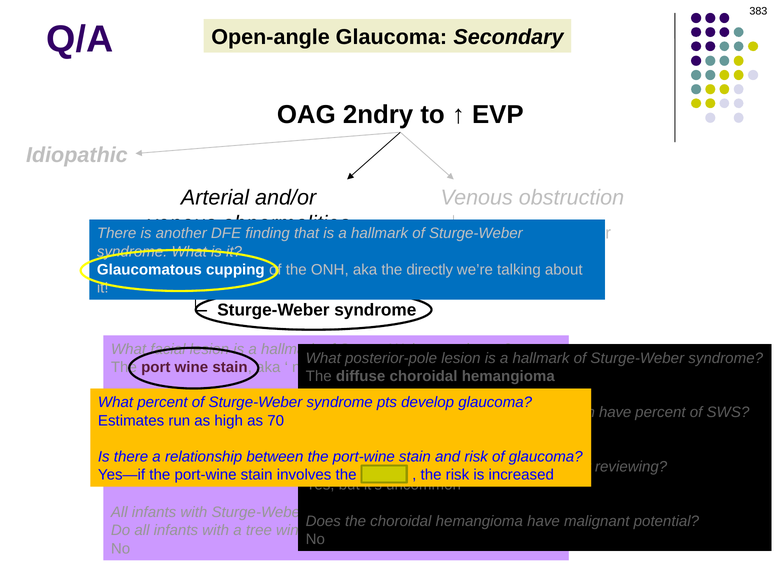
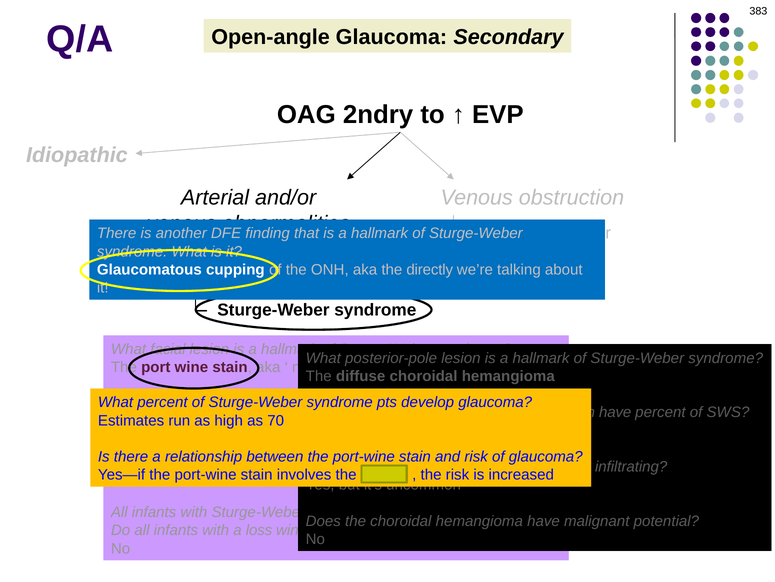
reviewing: reviewing -> infiltrating (631, 466)
tree: tree -> loss (259, 530)
